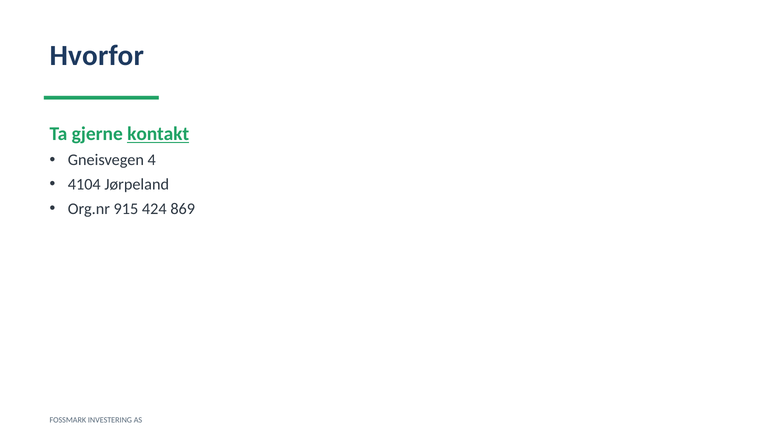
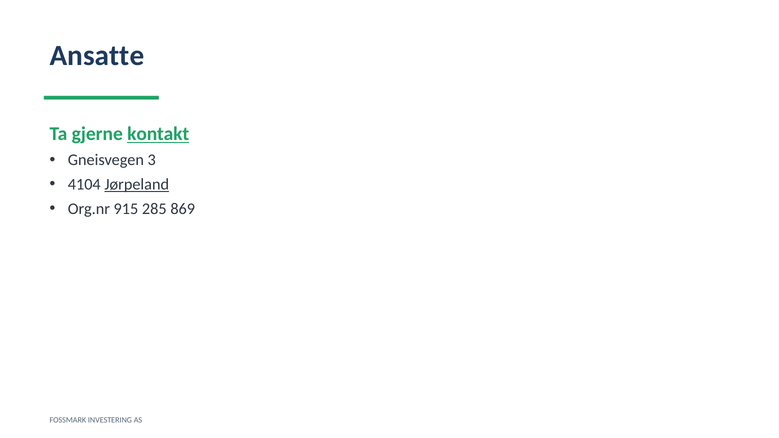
Hvorfor: Hvorfor -> Ansatte (97, 56)
4: 4 -> 3 (152, 160)
Jørpeland underline: none -> present (137, 185)
424: 424 -> 285 (154, 209)
